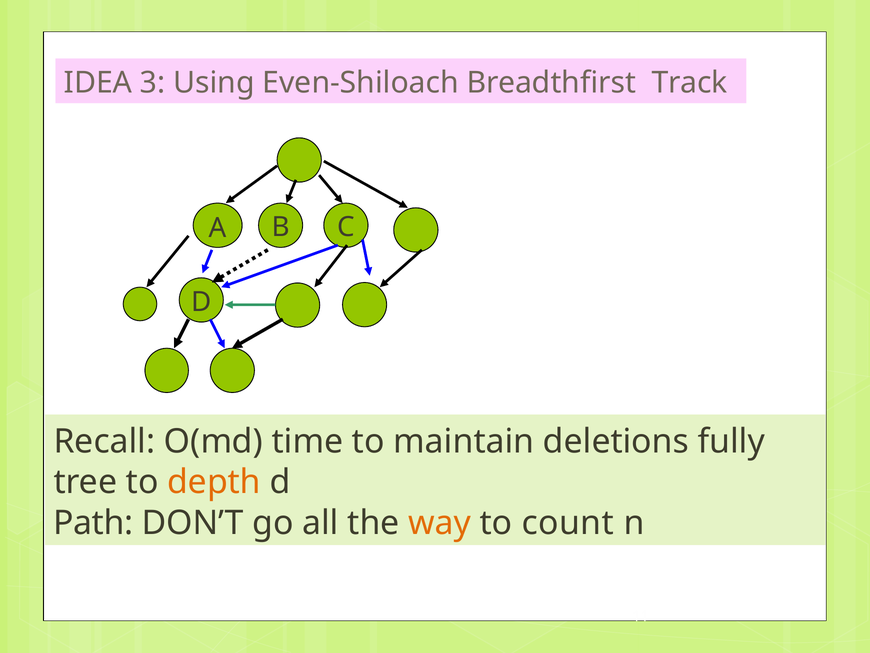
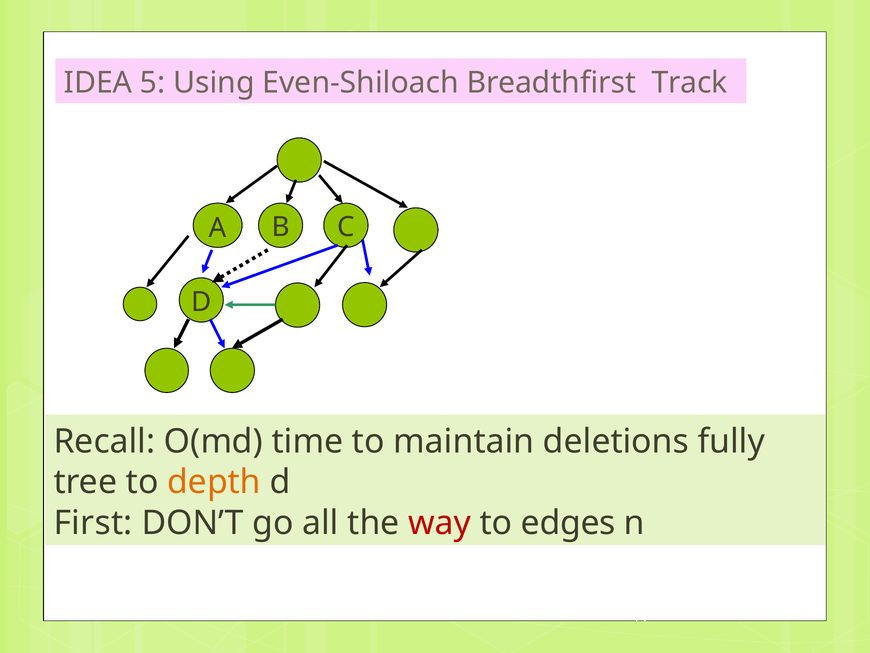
3: 3 -> 5 (153, 83)
Path: Path -> First (93, 522)
way colour: orange -> red (440, 522)
count: count -> edges (568, 522)
